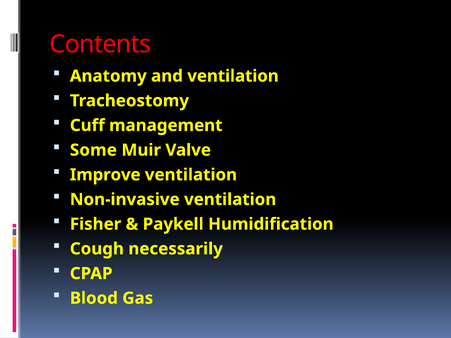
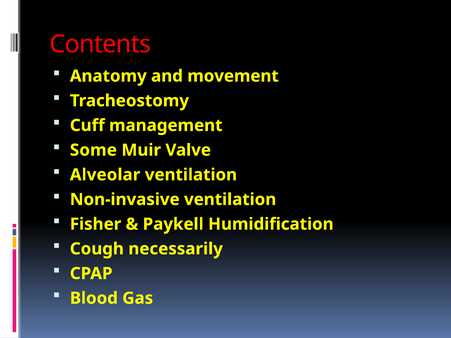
and ventilation: ventilation -> movement (233, 76)
Improve: Improve -> Alveolar (105, 175)
